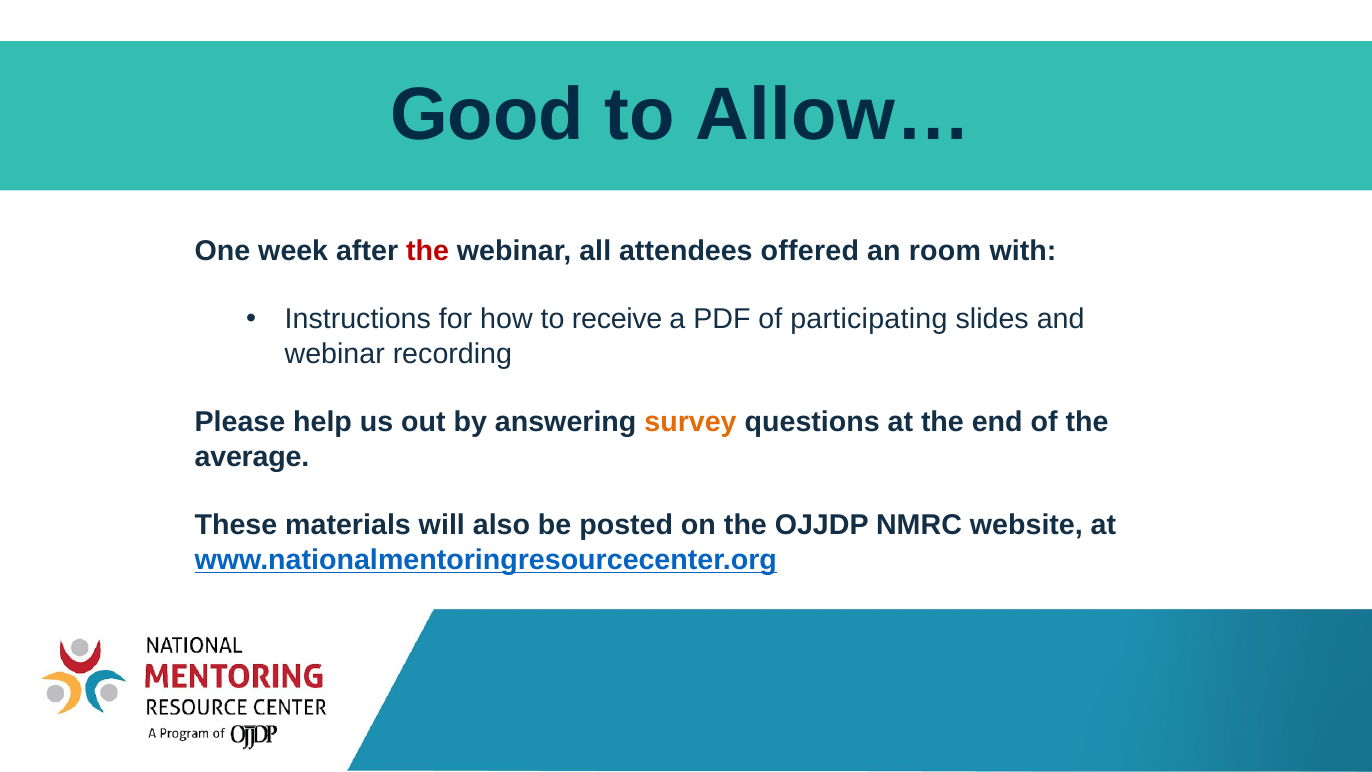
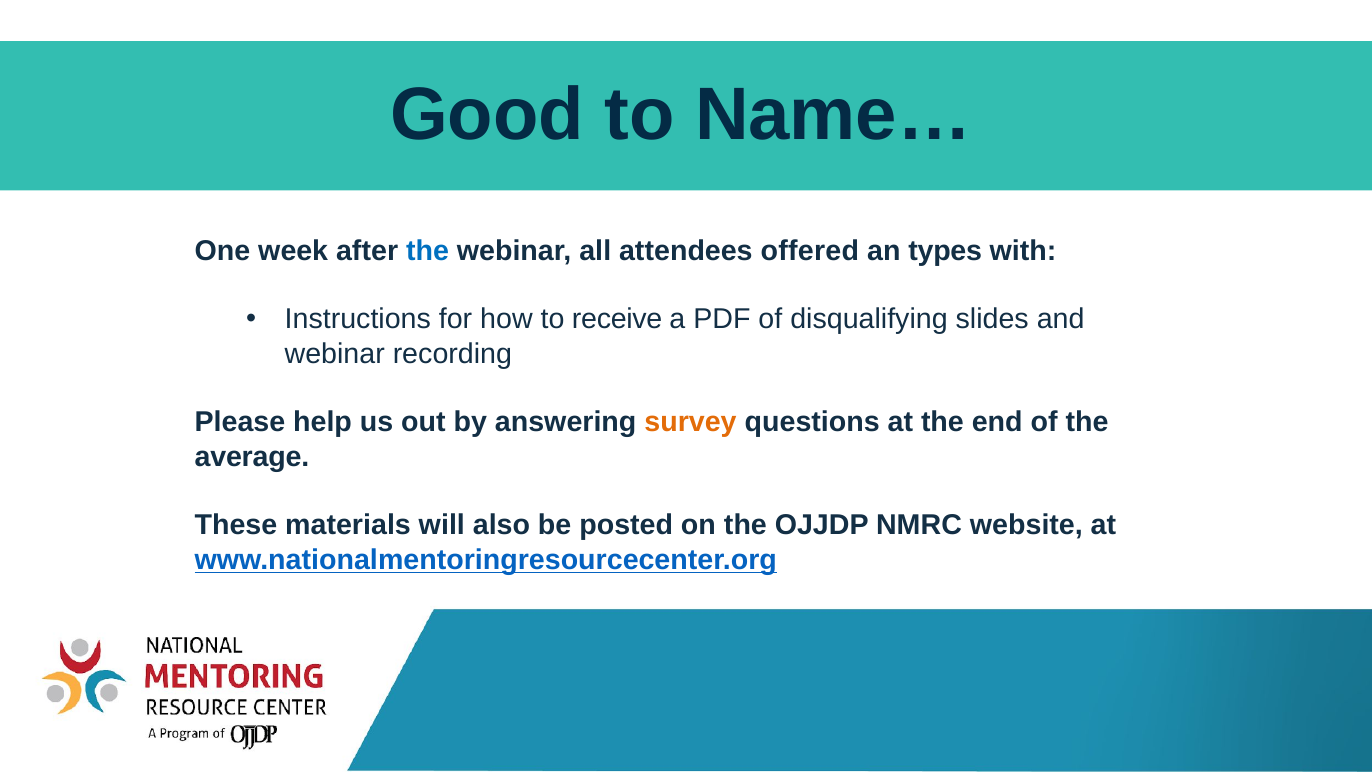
Allow…: Allow… -> Name… (833, 115)
the colour: red -> blue (428, 251)
room: room -> types (945, 251)
participating: participating -> disqualifying (869, 319)
